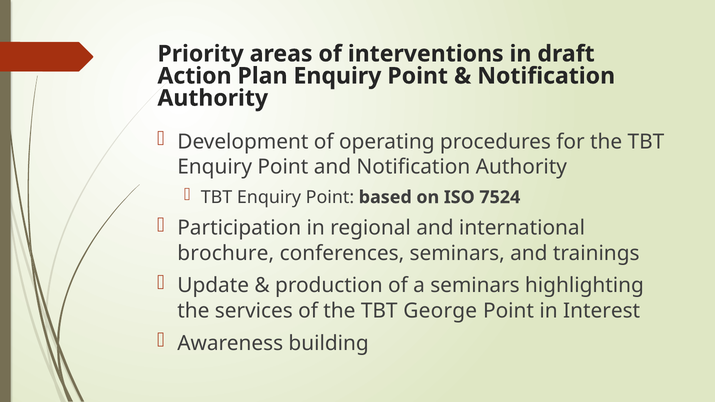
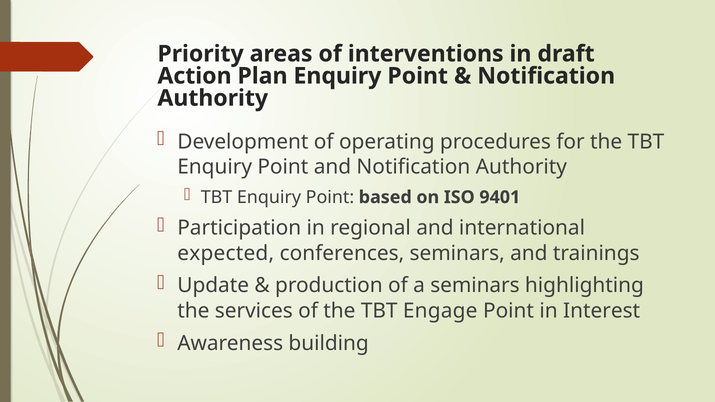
7524: 7524 -> 9401 (500, 197)
brochure: brochure -> expected (226, 253)
George: George -> Engage (440, 311)
